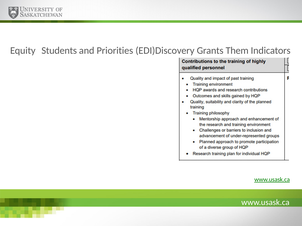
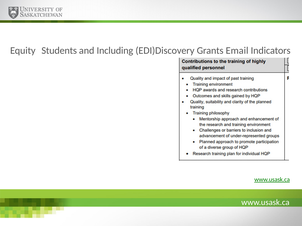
Priorities: Priorities -> Including (115, 51)
Them: Them -> Email (237, 51)
